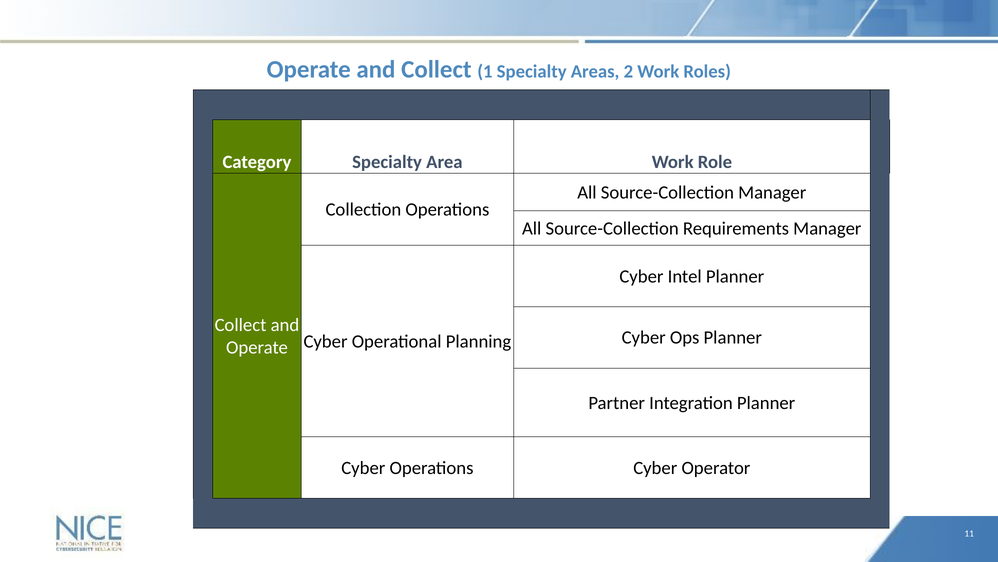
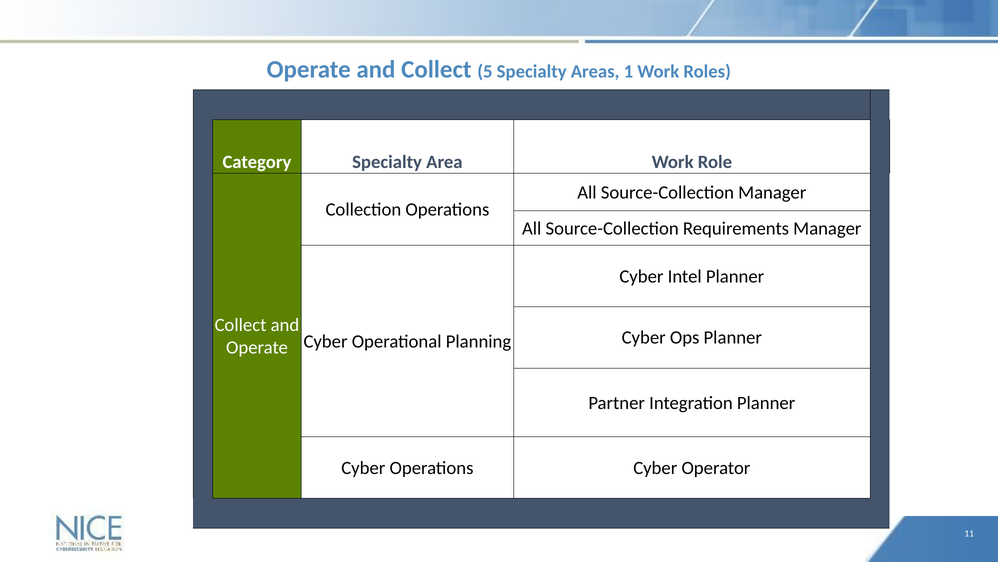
1: 1 -> 5 (485, 71)
2: 2 -> 1 (628, 71)
